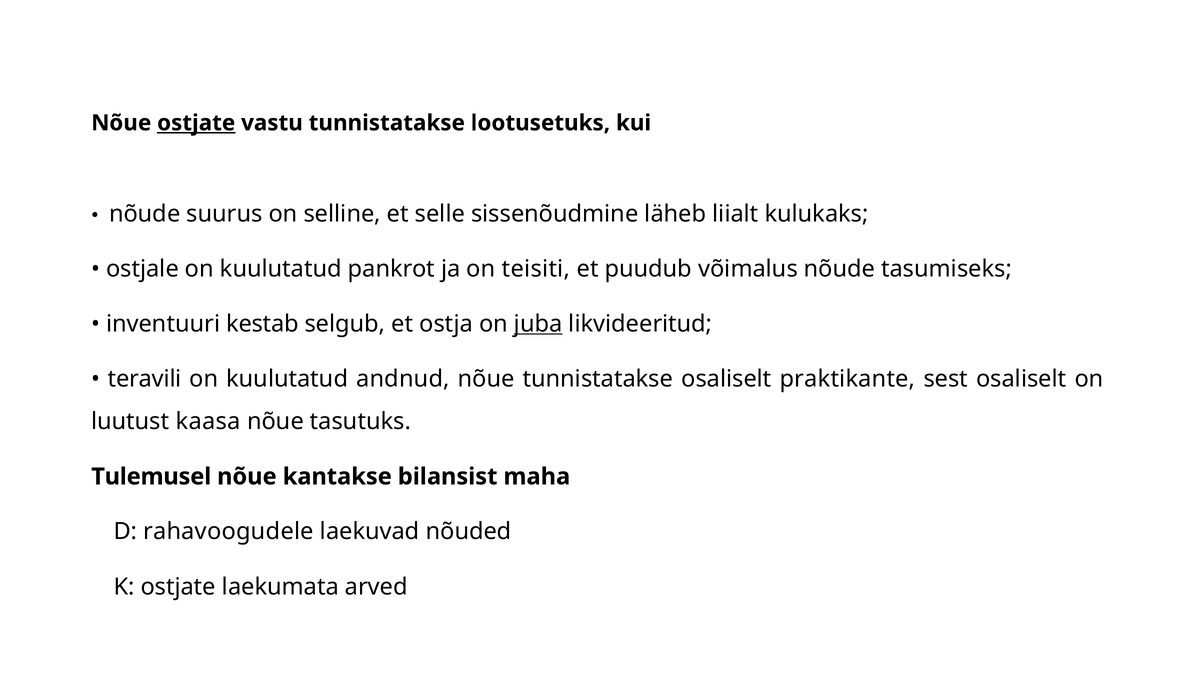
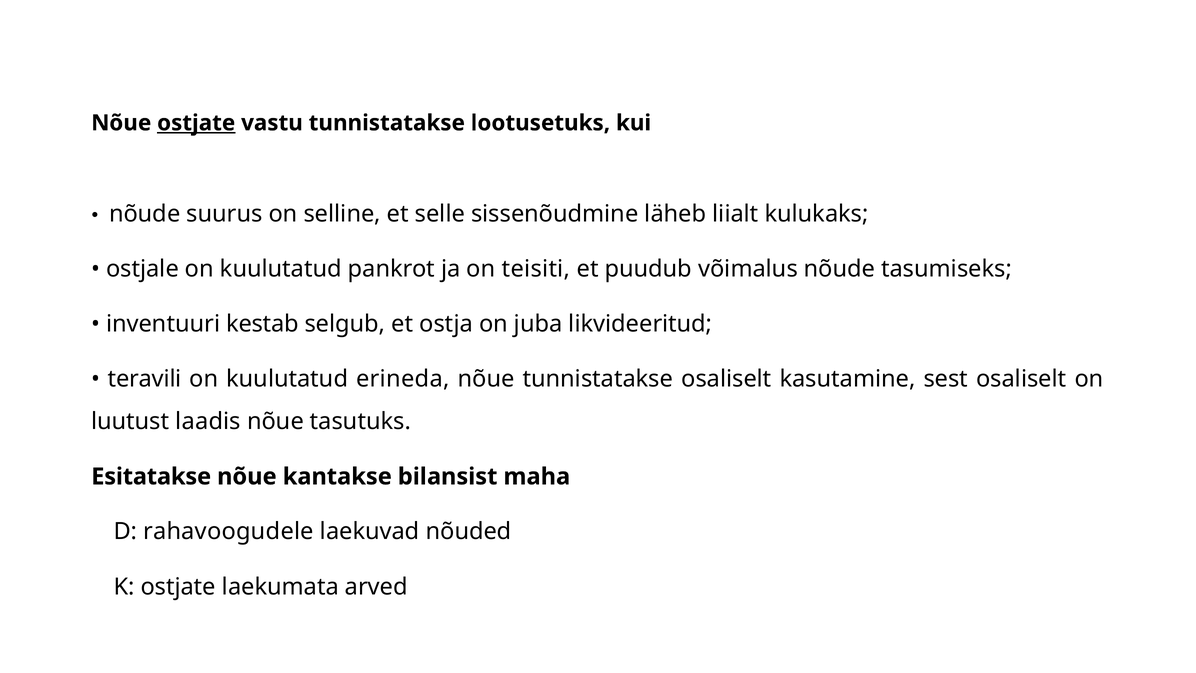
juba underline: present -> none (538, 324)
andnud: andnud -> erineda (403, 379)
praktikante: praktikante -> kasutamine (848, 379)
kaasa: kaasa -> laadis (208, 421)
Tulemusel: Tulemusel -> Esitatakse (151, 476)
